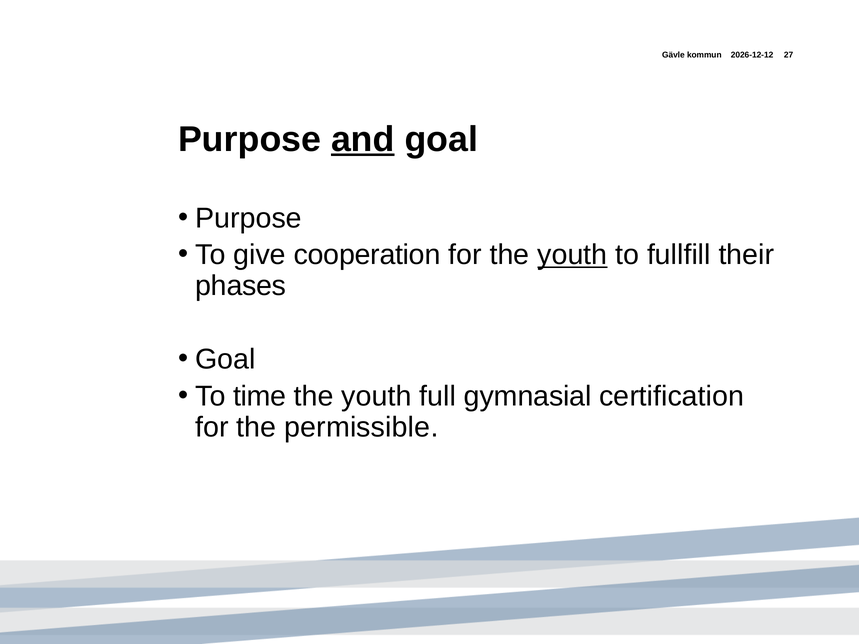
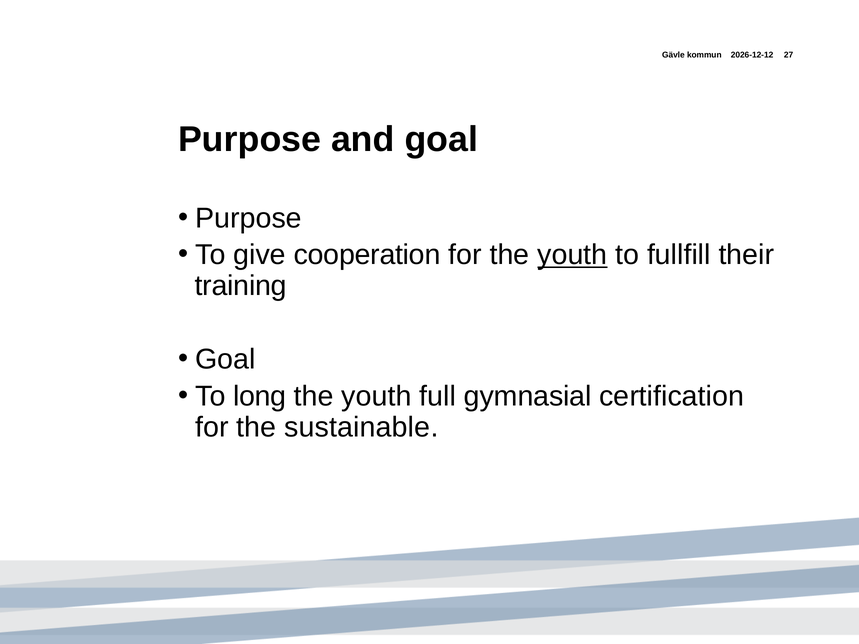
and underline: present -> none (363, 139)
phases: phases -> training (241, 286)
time: time -> long (260, 396)
permissible: permissible -> sustainable (361, 427)
